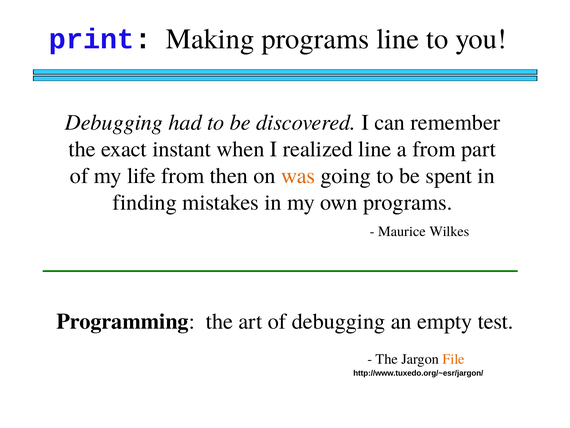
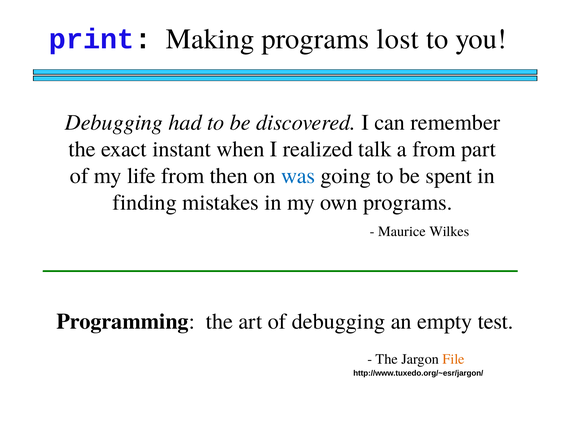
programs line: line -> lost (398, 39)
realized line: line -> talk (375, 149)
was colour: orange -> blue (298, 176)
